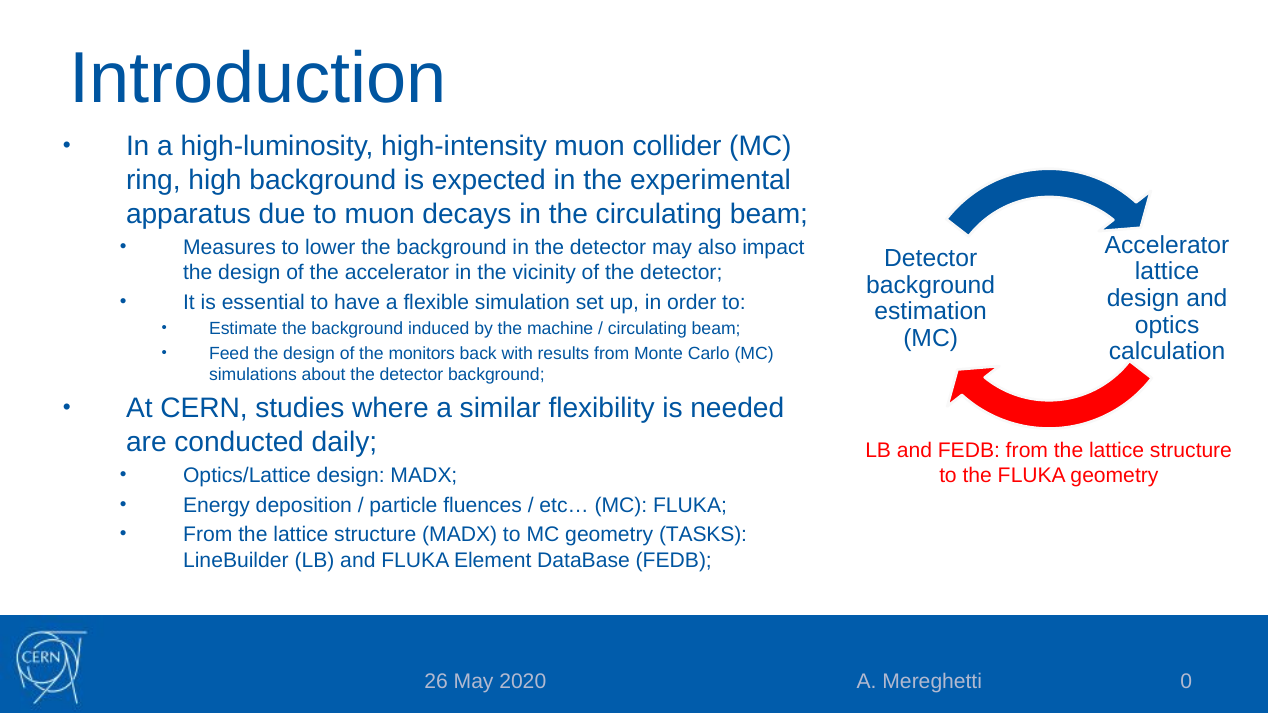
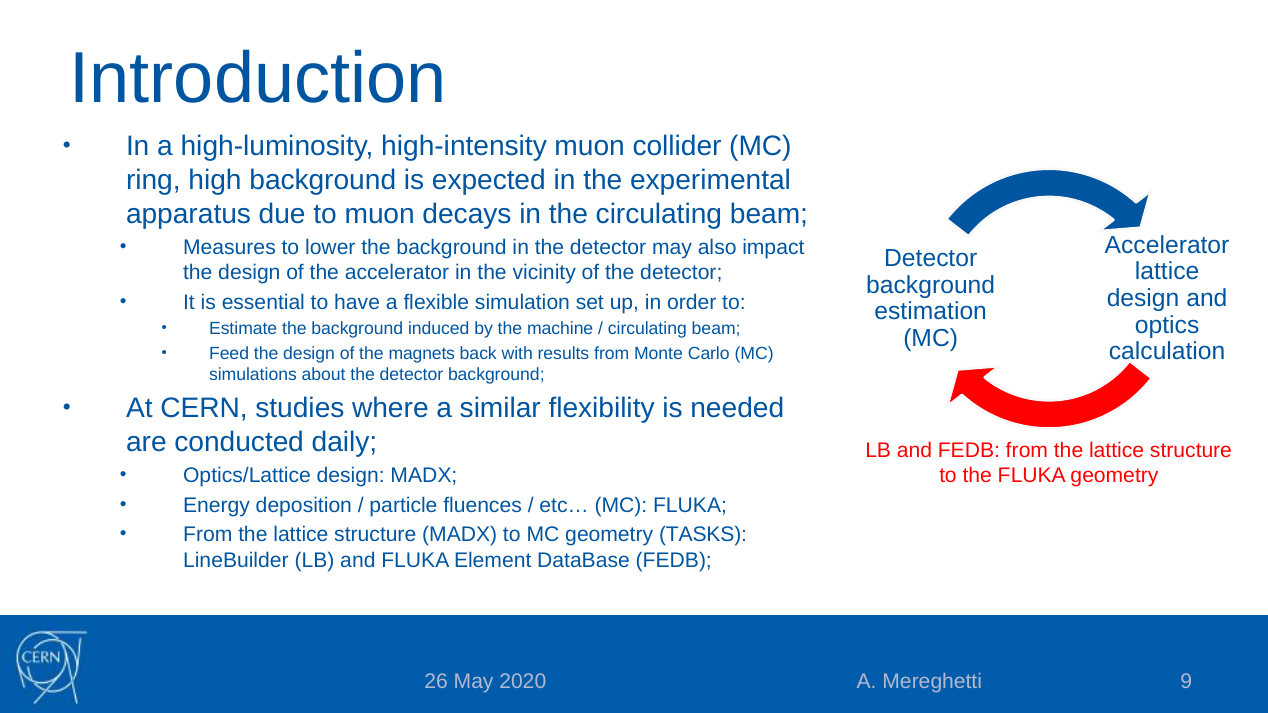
monitors: monitors -> magnets (422, 354)
0: 0 -> 9 (1186, 681)
